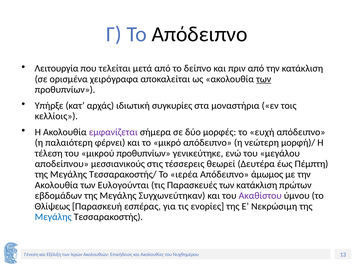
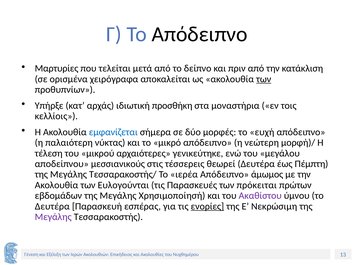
Λειτουργία: Λειτουργία -> Μαρτυρίες (57, 69)
συγκυρίες: συγκυρίες -> προσθήκη (172, 106)
εμφανίζεται colour: purple -> blue (113, 132)
φέρνει: φέρνει -> νύκτας (110, 143)
μικρού προθυπνίων: προθυπνίων -> αρχαιότερες (144, 154)
των κατάκλιση: κατάκλιση -> πρόκειται (257, 185)
Συγχωνεύτηκαν: Συγχωνεύτηκαν -> Χρησιμοποίησή (172, 196)
Θλίψεως: Θλίψεως -> Δευτέρα (52, 207)
ενορίες underline: none -> present (207, 207)
Μεγάλης colour: blue -> purple (53, 217)
